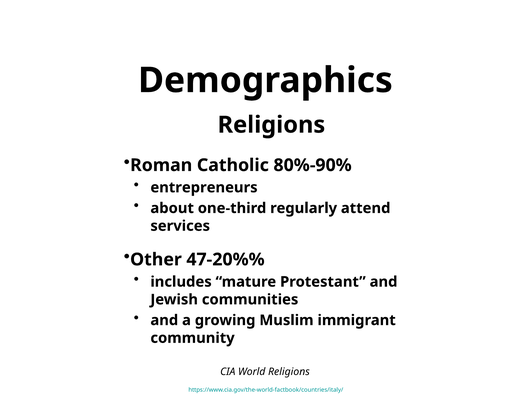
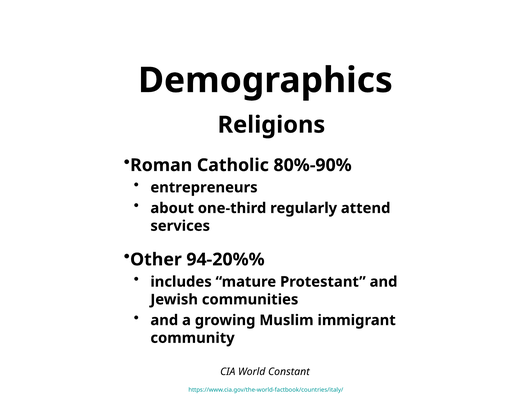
47-20%%: 47-20%% -> 94-20%% (225, 260)
World Religions: Religions -> Constant (289, 372)
